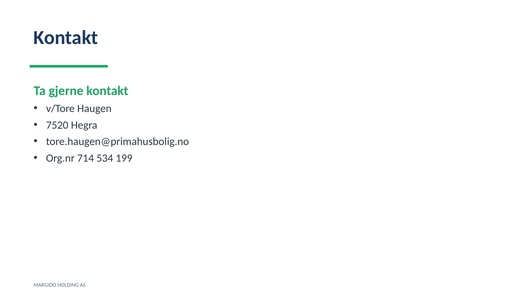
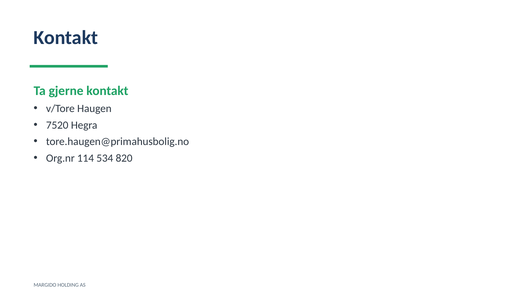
714: 714 -> 114 (86, 158)
199: 199 -> 820 (124, 158)
